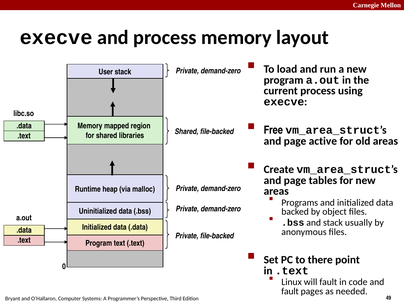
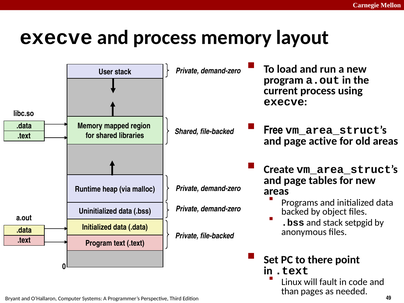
usually: usually -> setpgid (359, 223)
fault: fault -> than (290, 291)
